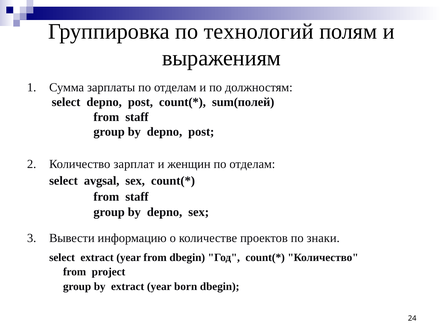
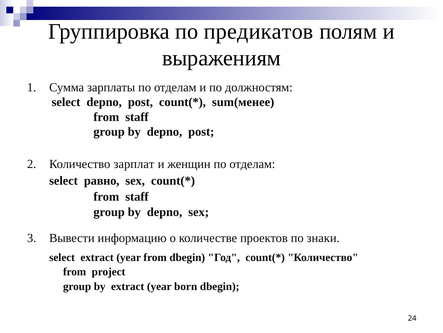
технологий: технологий -> предикатов (259, 31)
sum(полей: sum(полей -> sum(менее (243, 102)
avgsal: avgsal -> равно (102, 180)
